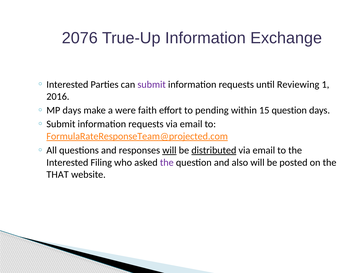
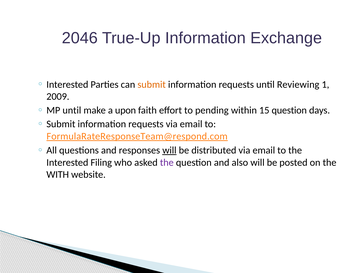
2076: 2076 -> 2046 (80, 38)
submit colour: purple -> orange (152, 84)
2016: 2016 -> 2009 (58, 96)
MP days: days -> until (72, 110)
were: were -> upon (126, 110)
FormulaRateResponseTeam@projected.com: FormulaRateResponseTeam@projected.com -> FormulaRateResponseTeam@respond.com (137, 136)
distributed underline: present -> none (214, 150)
THAT: THAT -> WITH (58, 174)
